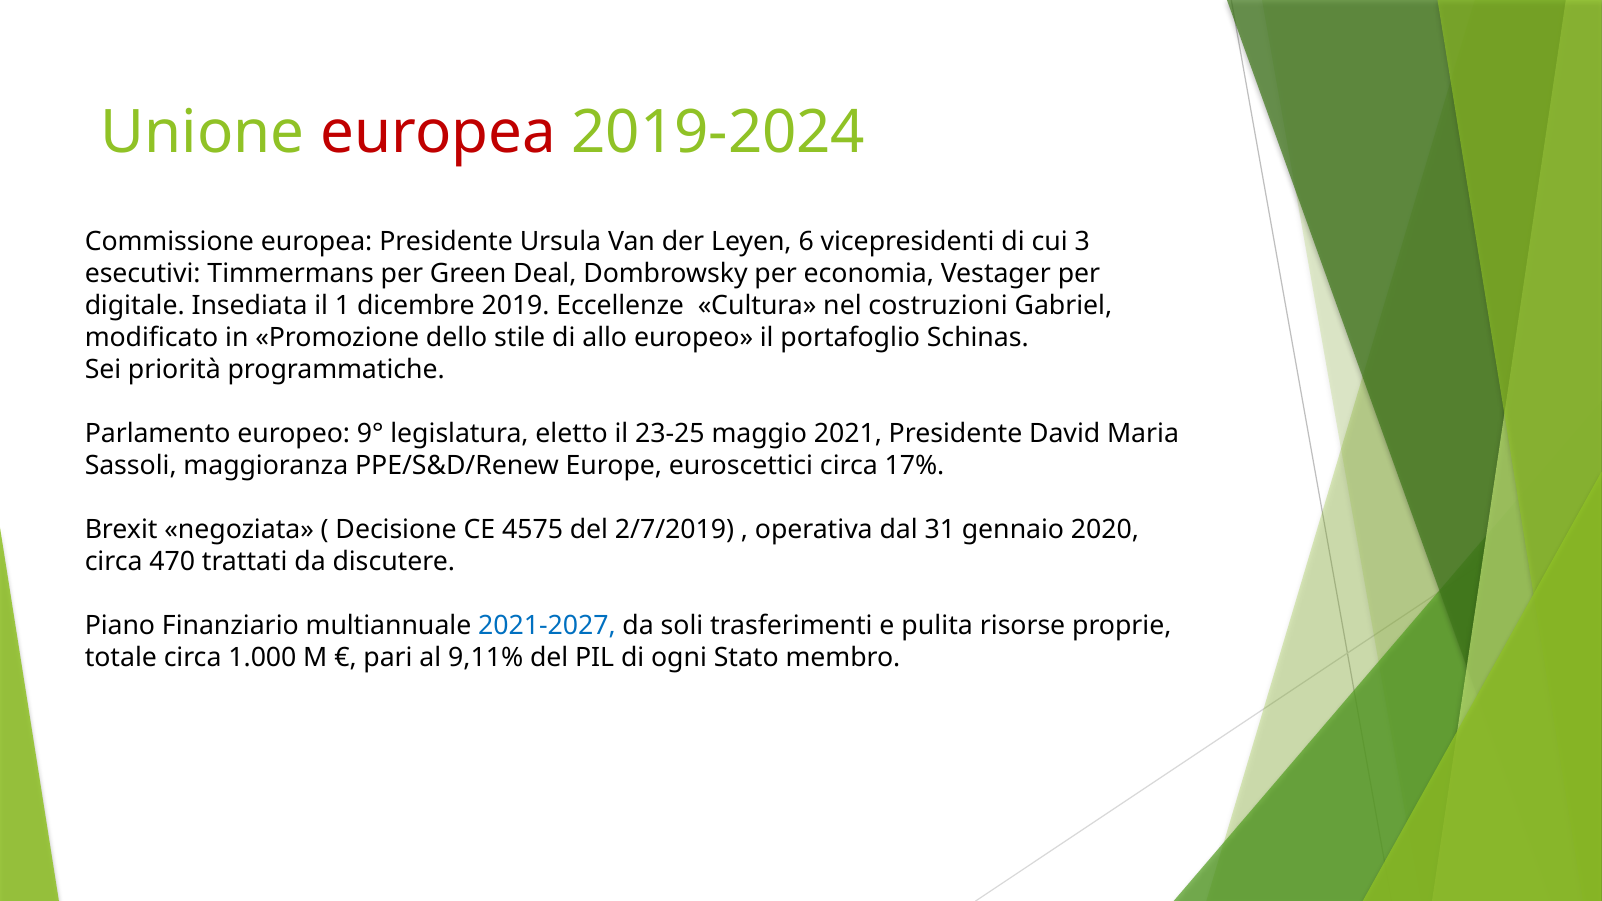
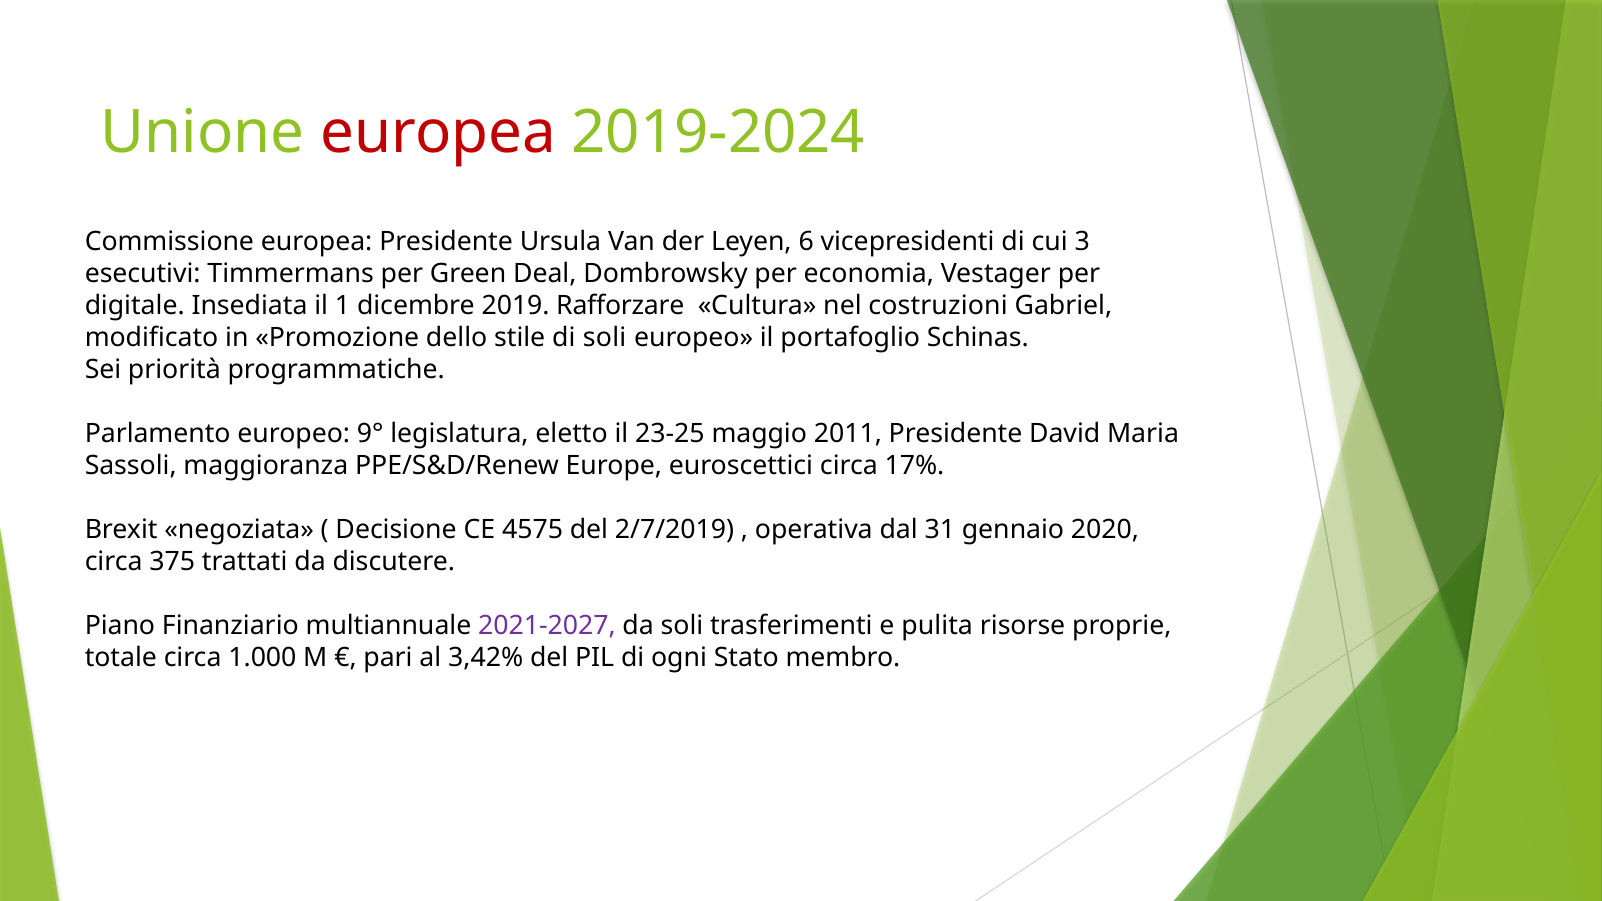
Eccellenze: Eccellenze -> Rafforzare (620, 305)
di allo: allo -> soli (605, 337)
2021: 2021 -> 2011 (848, 433)
470: 470 -> 375 (172, 562)
2021-2027 colour: blue -> purple (547, 626)
9,11%: 9,11% -> 3,42% (486, 658)
